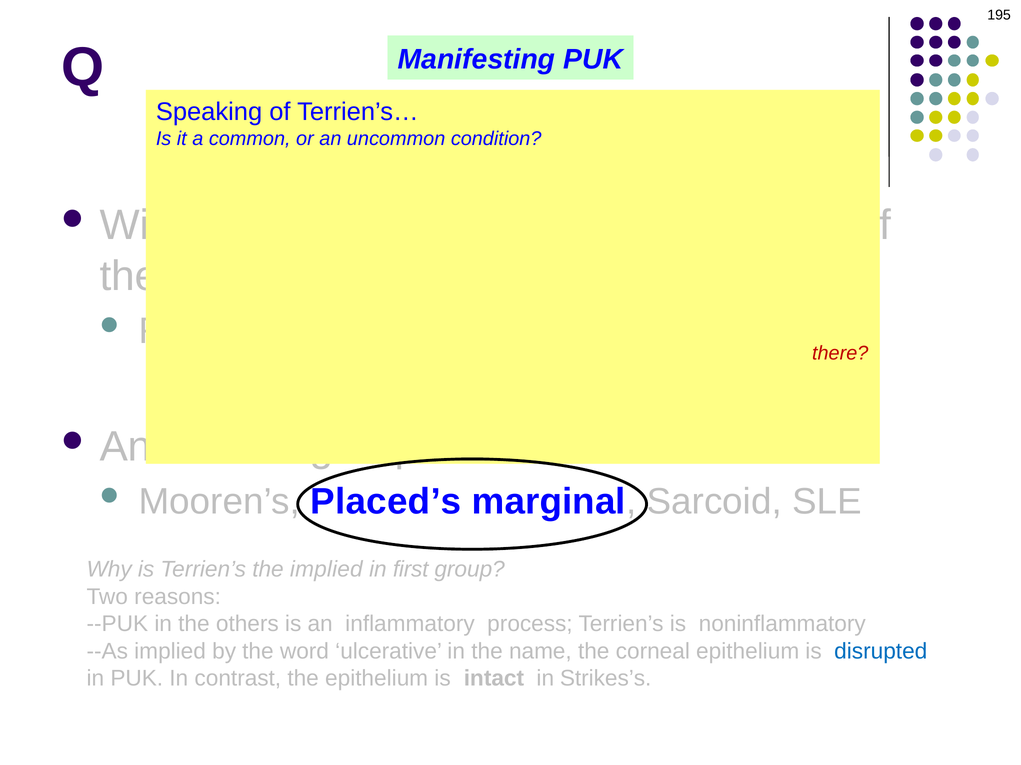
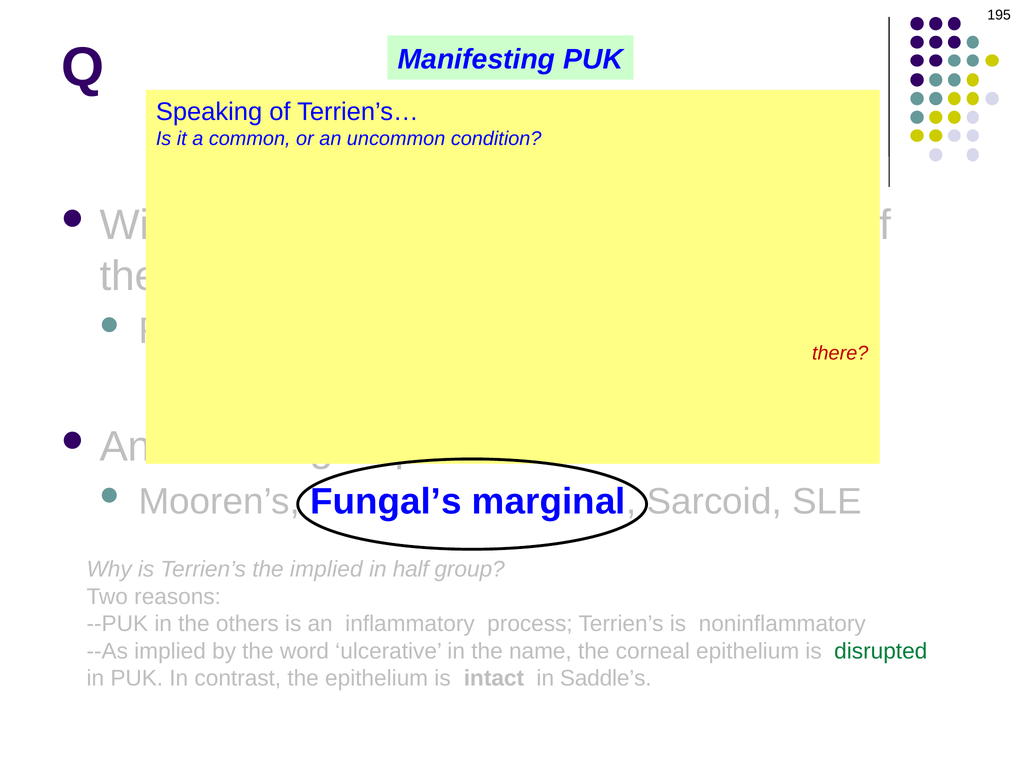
Placed’s: Placed’s -> Fungal’s (386, 502)
in first: first -> half (411, 570)
disrupted colour: blue -> green (881, 652)
Strikes’s: Strikes’s -> Saddle’s (606, 679)
